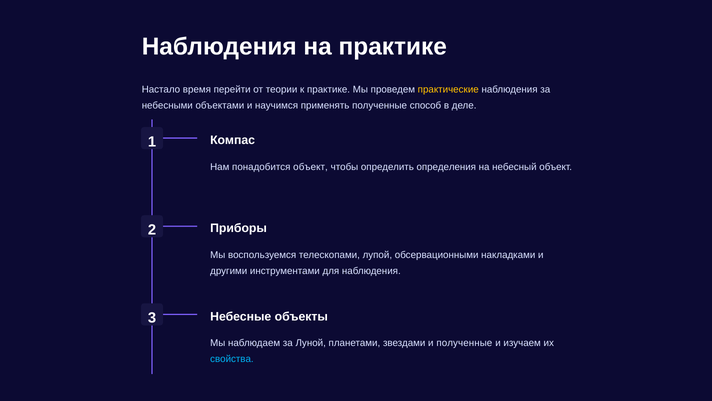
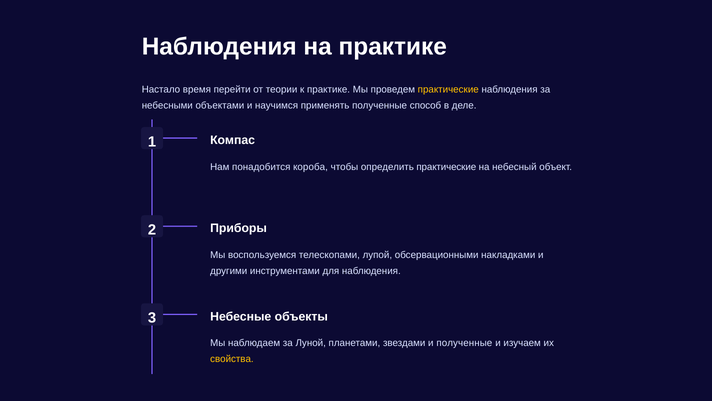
понадобится объект: объект -> короба (311, 167)
определить определения: определения -> практические (446, 167)
свойства colour: light blue -> yellow (232, 358)
